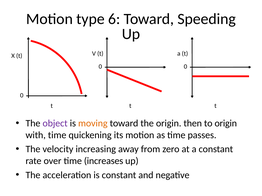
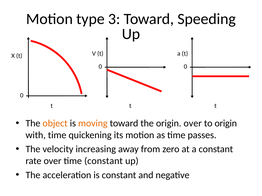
6: 6 -> 3 (114, 19)
object colour: purple -> orange (55, 124)
origin then: then -> over (193, 124)
time increases: increases -> constant (103, 161)
